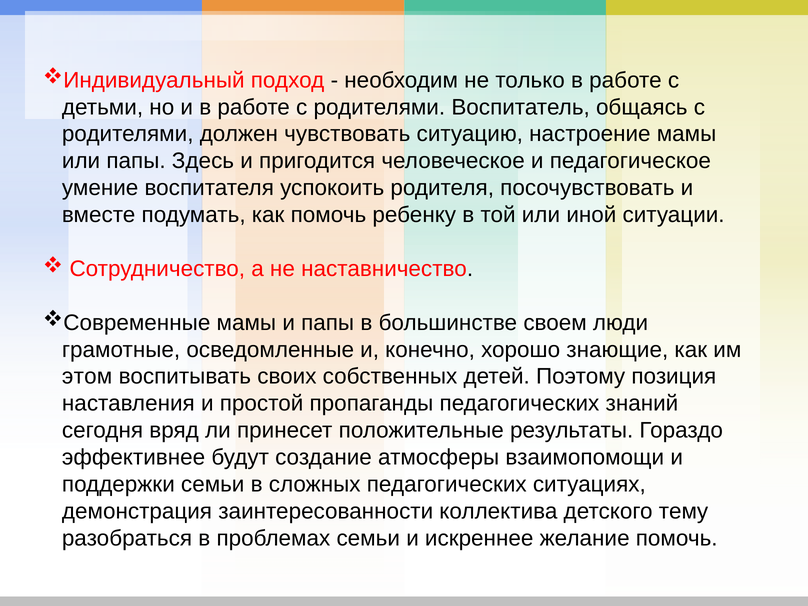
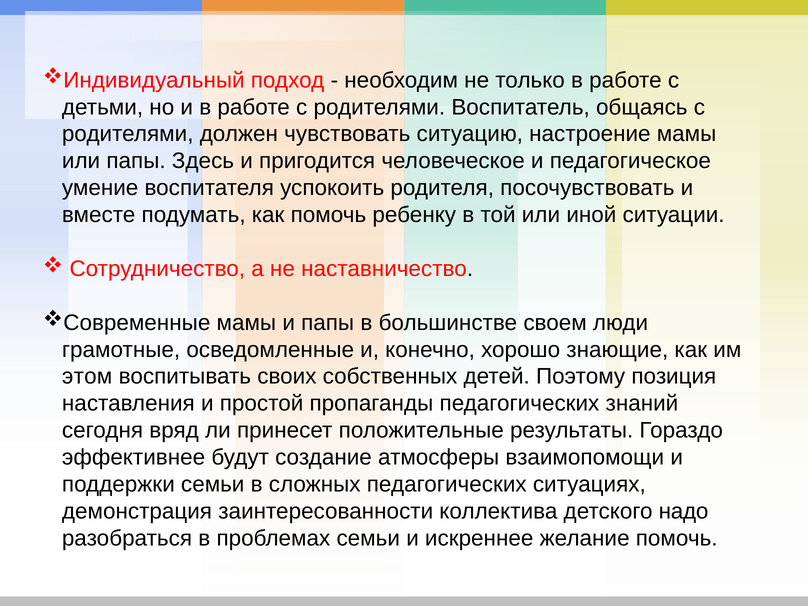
тему: тему -> надо (684, 511)
